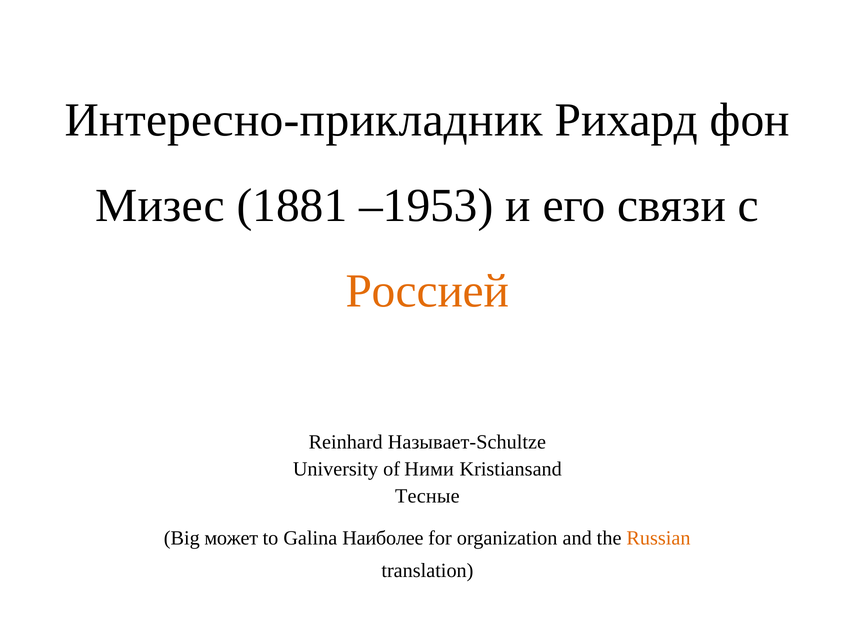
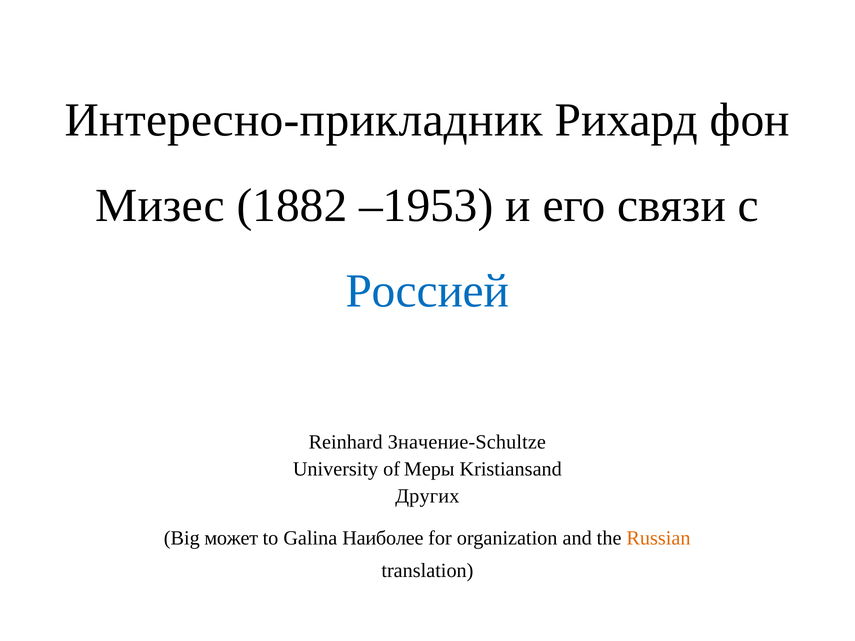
1881: 1881 -> 1882 (292, 206)
Россией colour: orange -> blue (427, 291)
Называет-Schultze: Называет-Schultze -> Значение-Schultze (467, 442)
Ними: Ними -> Меры (429, 469)
Тесные: Тесные -> Других (427, 496)
